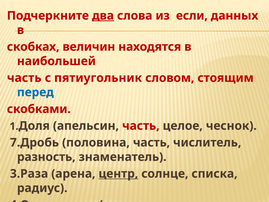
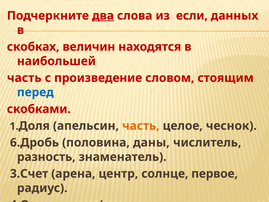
пятиугольник: пятиугольник -> произведение (98, 78)
часть colour: red -> orange (141, 126)
7.Дробь: 7.Дробь -> 6.Дробь (34, 142)
половина часть: часть -> даны (151, 142)
3.Раза: 3.Раза -> 3.Счет (29, 173)
центр underline: present -> none (118, 173)
списка: списка -> первое (215, 173)
